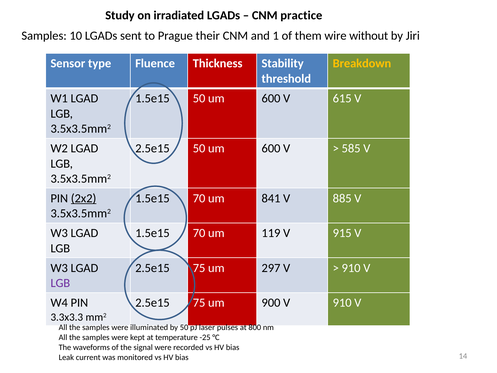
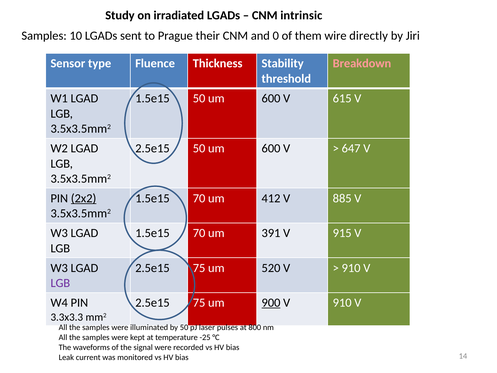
practice: practice -> intrinsic (301, 16)
1: 1 -> 0 (276, 36)
without: without -> directly (369, 36)
Breakdown colour: yellow -> pink (362, 63)
585: 585 -> 647 (351, 148)
841: 841 -> 412 (271, 198)
119: 119 -> 391 (271, 233)
297: 297 -> 520 (271, 268)
900 underline: none -> present (271, 303)
